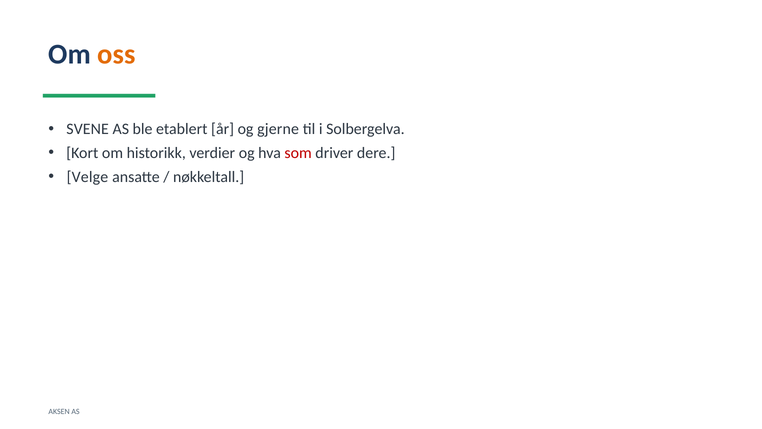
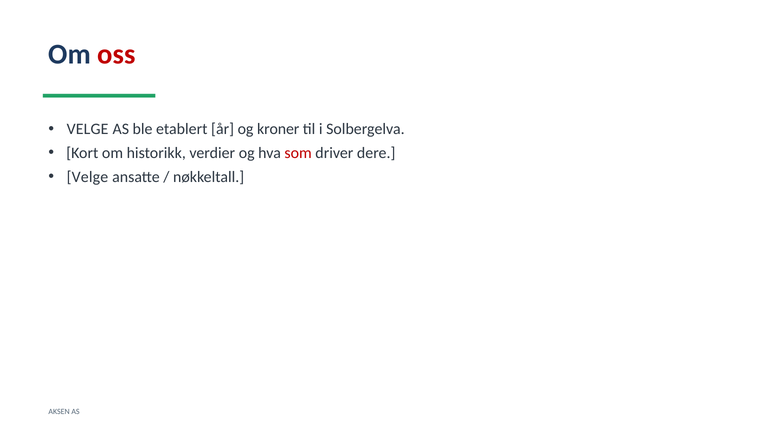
oss colour: orange -> red (116, 54)
SVENE: SVENE -> VELGE (88, 129)
gjerne: gjerne -> kroner (278, 129)
